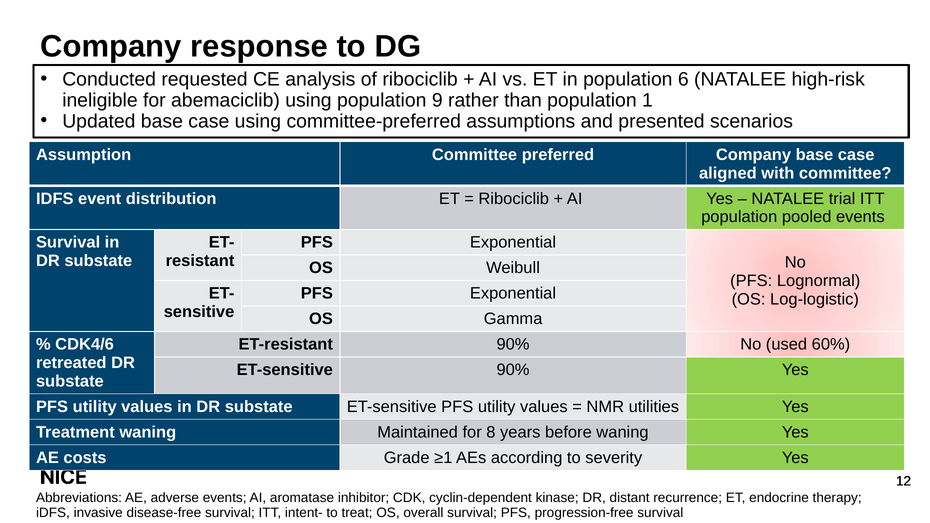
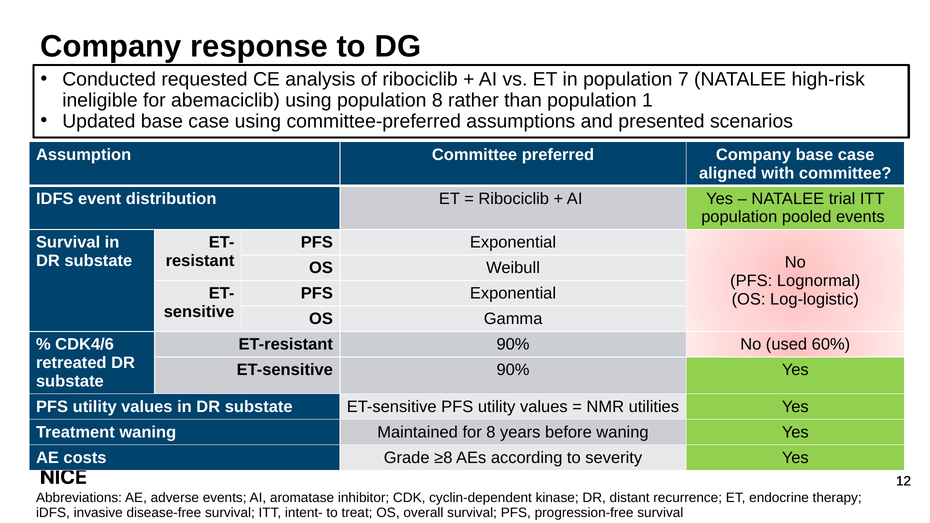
6: 6 -> 7 (683, 79)
population 9: 9 -> 8 (437, 100)
≥1: ≥1 -> ≥8 (443, 458)
